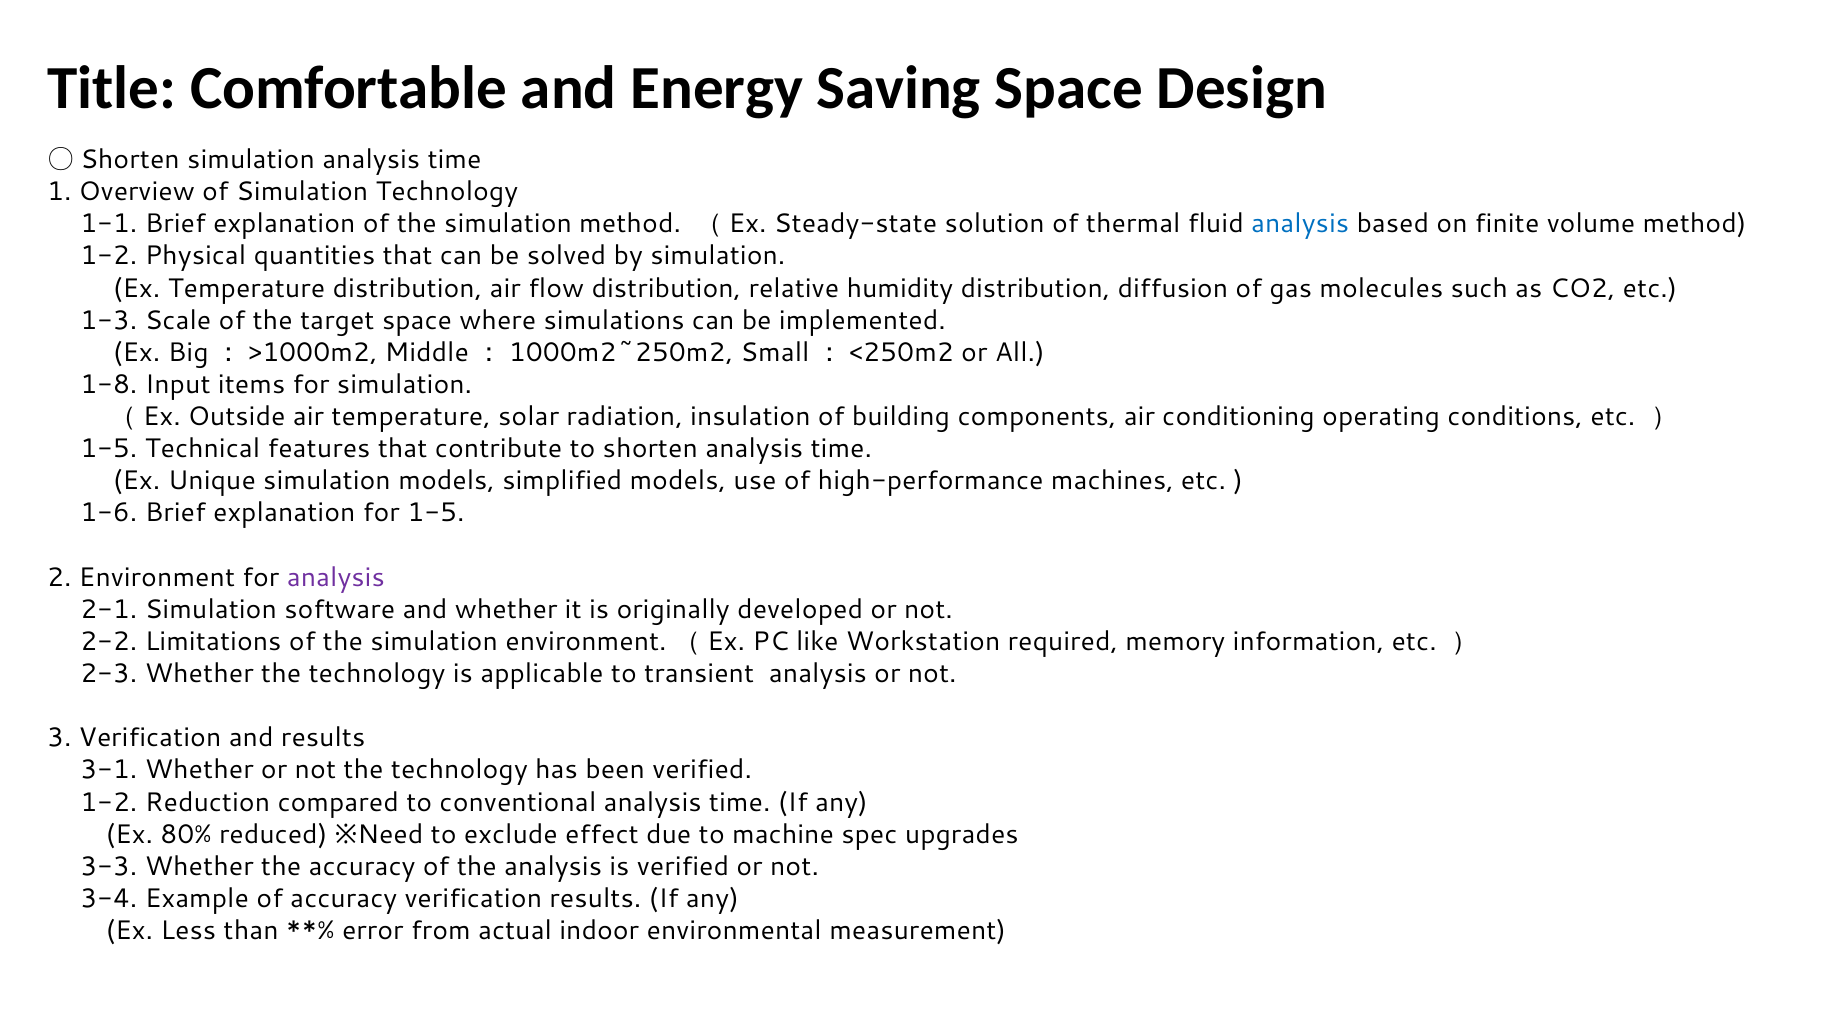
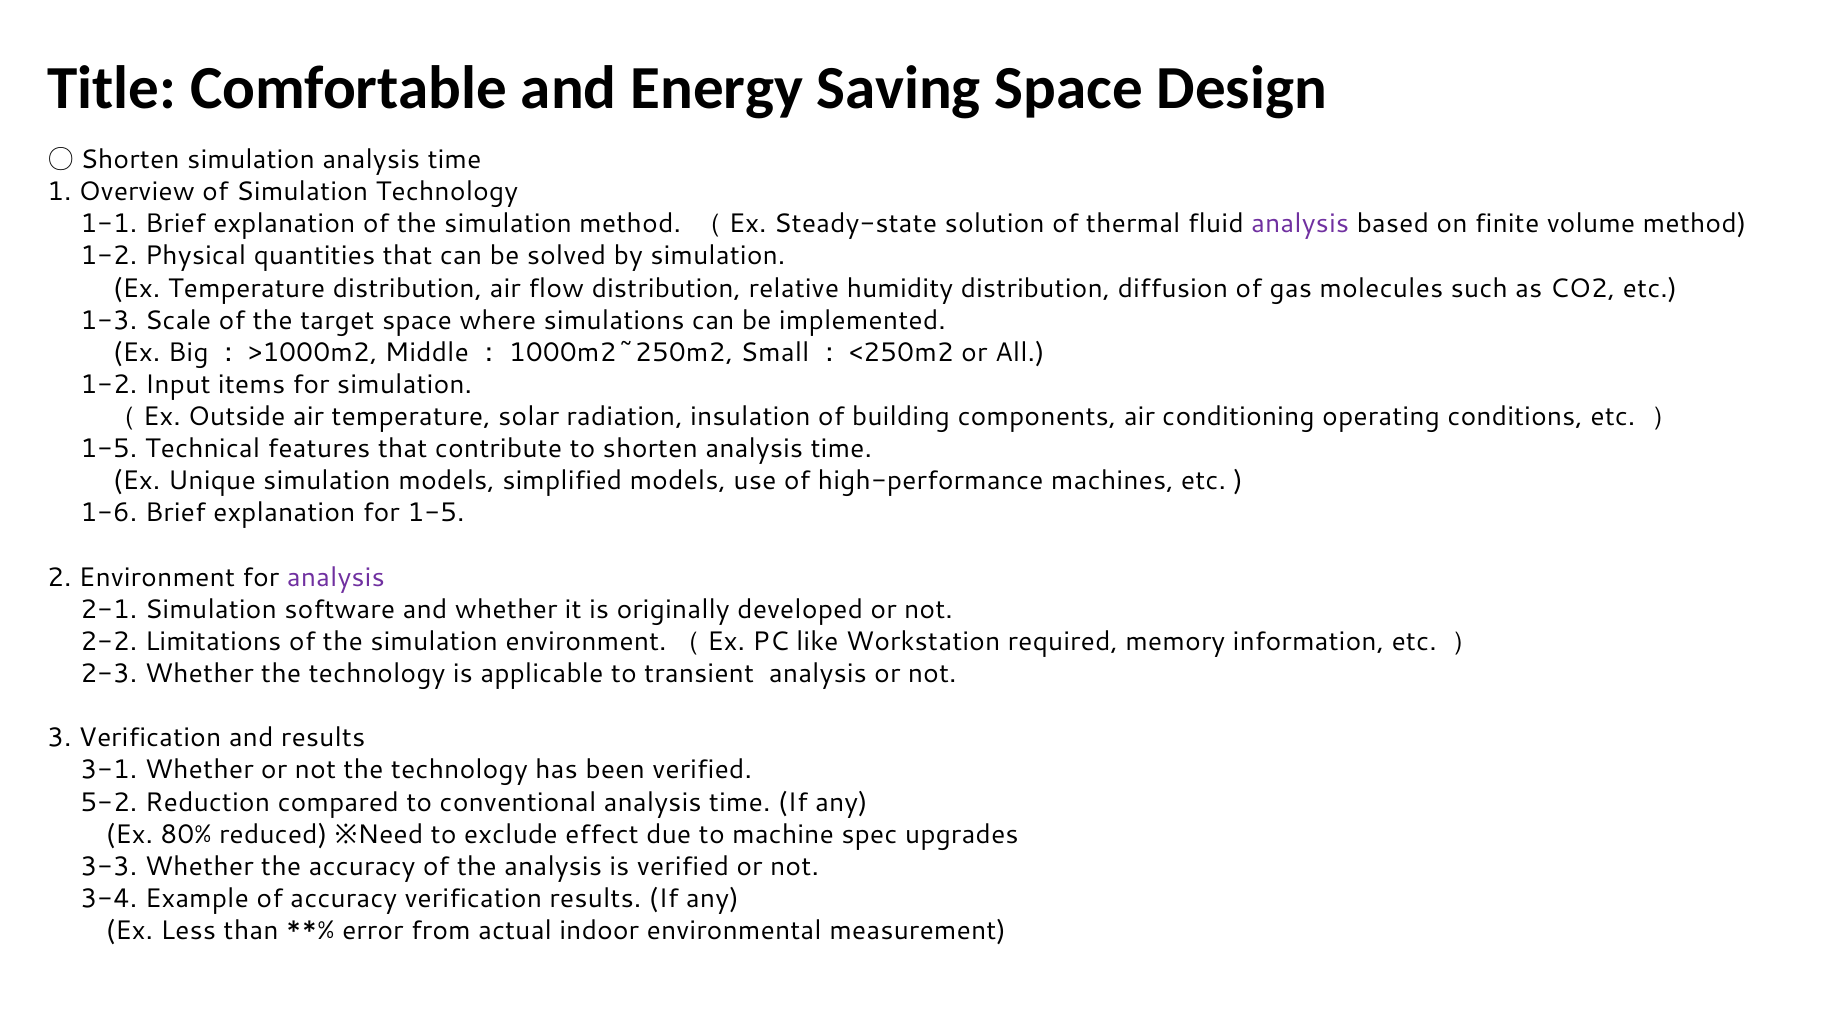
analysis colour: blue -> purple (1300, 224)
1-8: 1-8 -> 1-2 (109, 384)
1-2: 1-2 -> 5-2 (109, 802)
